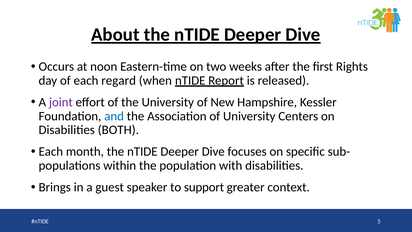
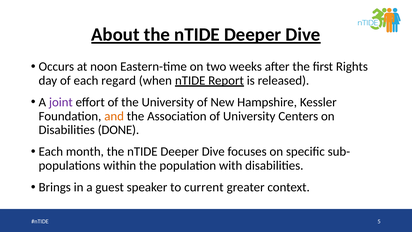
and colour: blue -> orange (114, 116)
BOTH: BOTH -> DONE (118, 130)
support: support -> current (204, 187)
